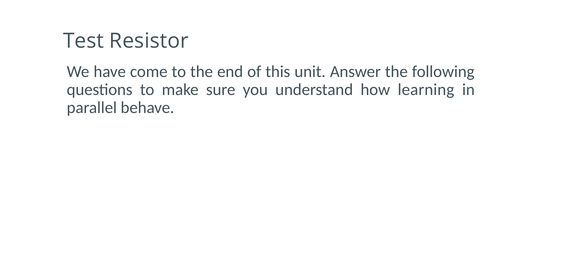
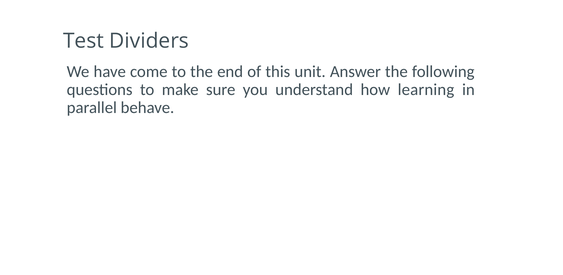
Resistor: Resistor -> Dividers (149, 41)
